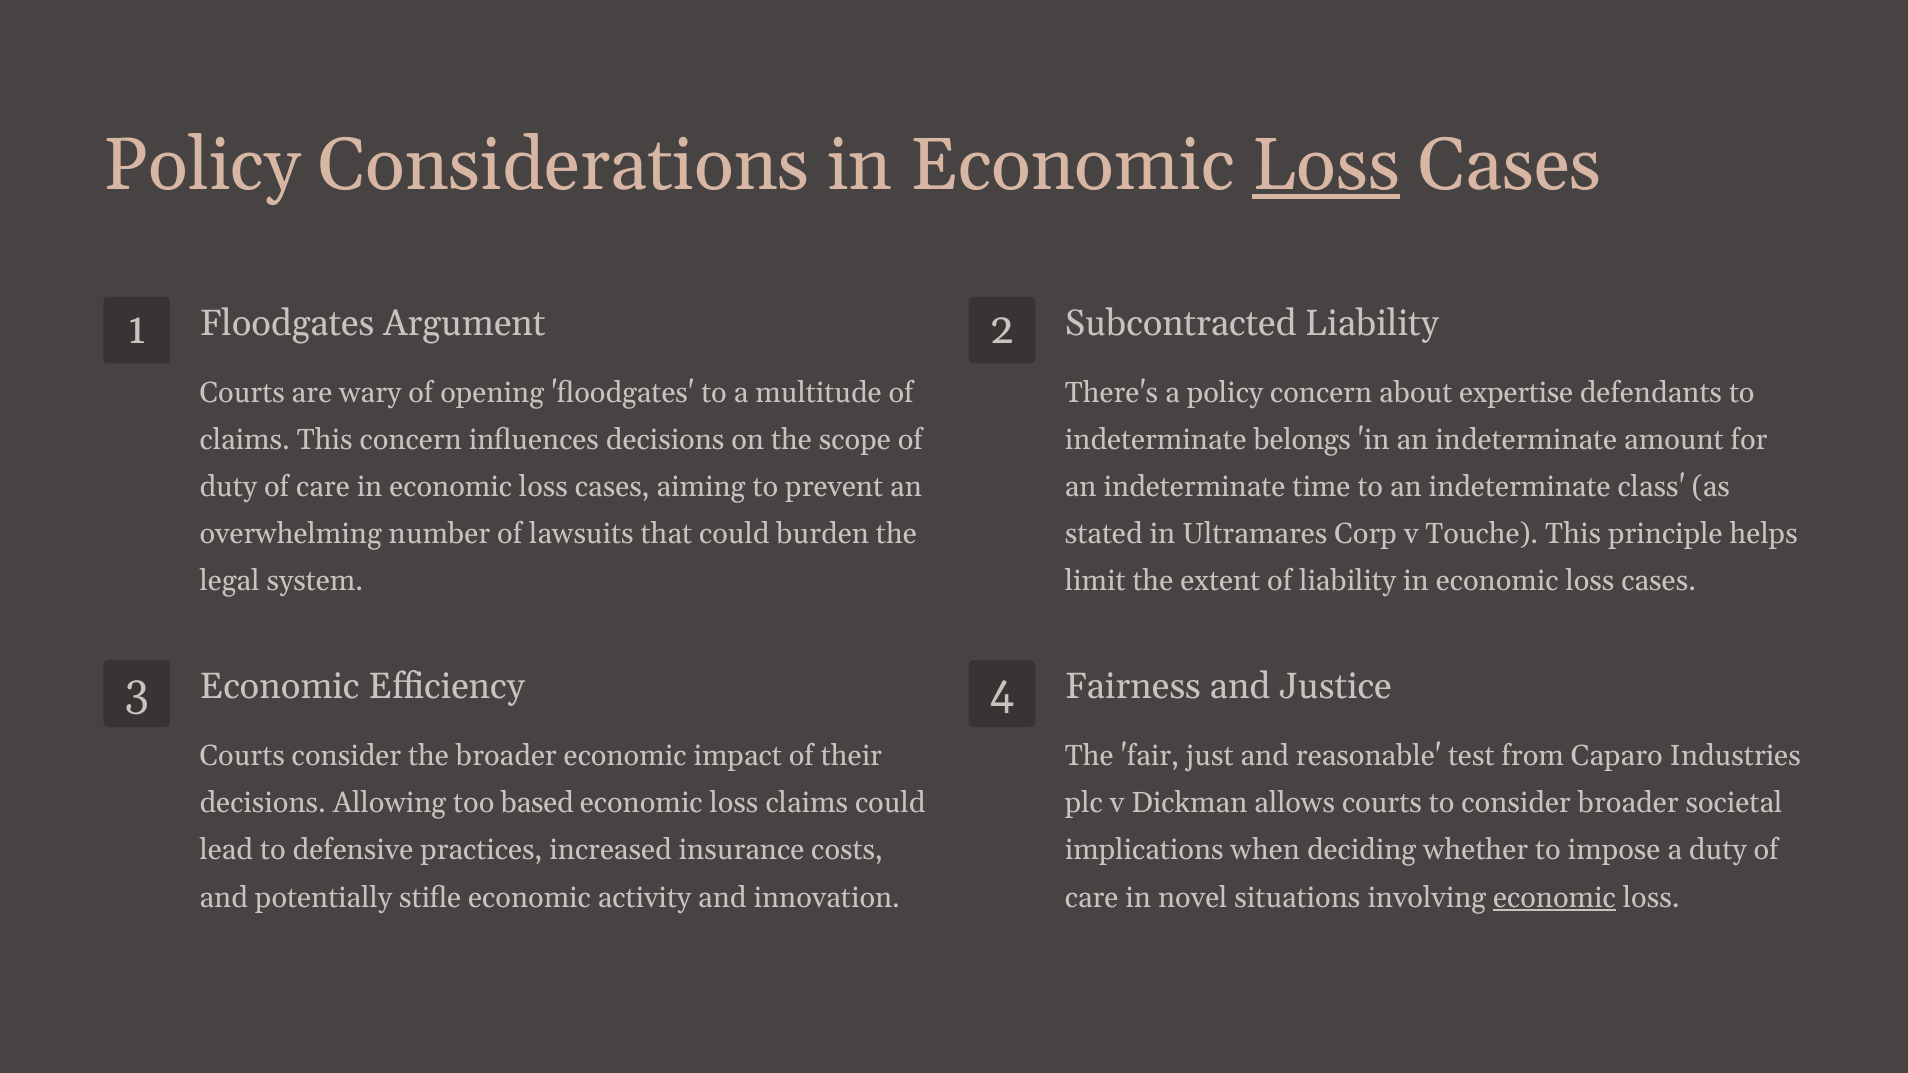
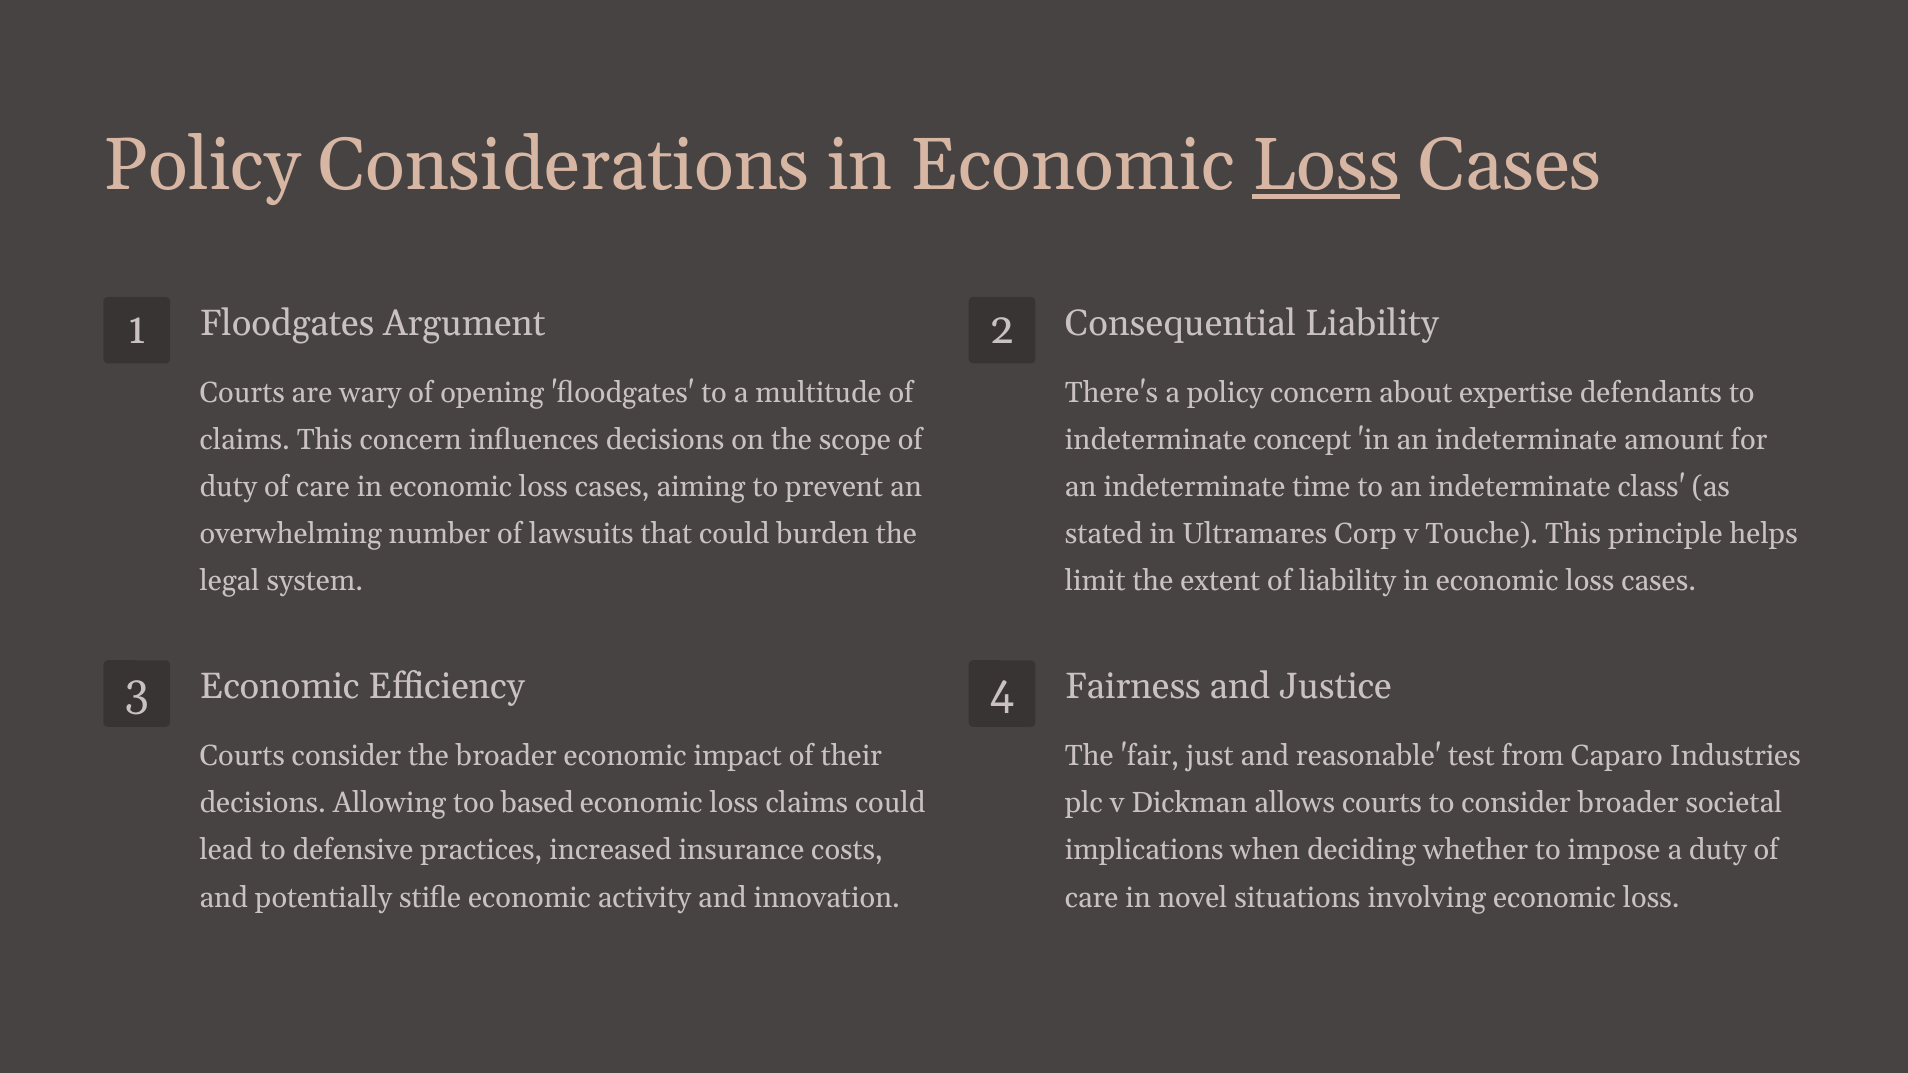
Subcontracted: Subcontracted -> Consequential (1181, 323)
belongs: belongs -> concept (1302, 440)
economic underline: present -> none (1555, 898)
